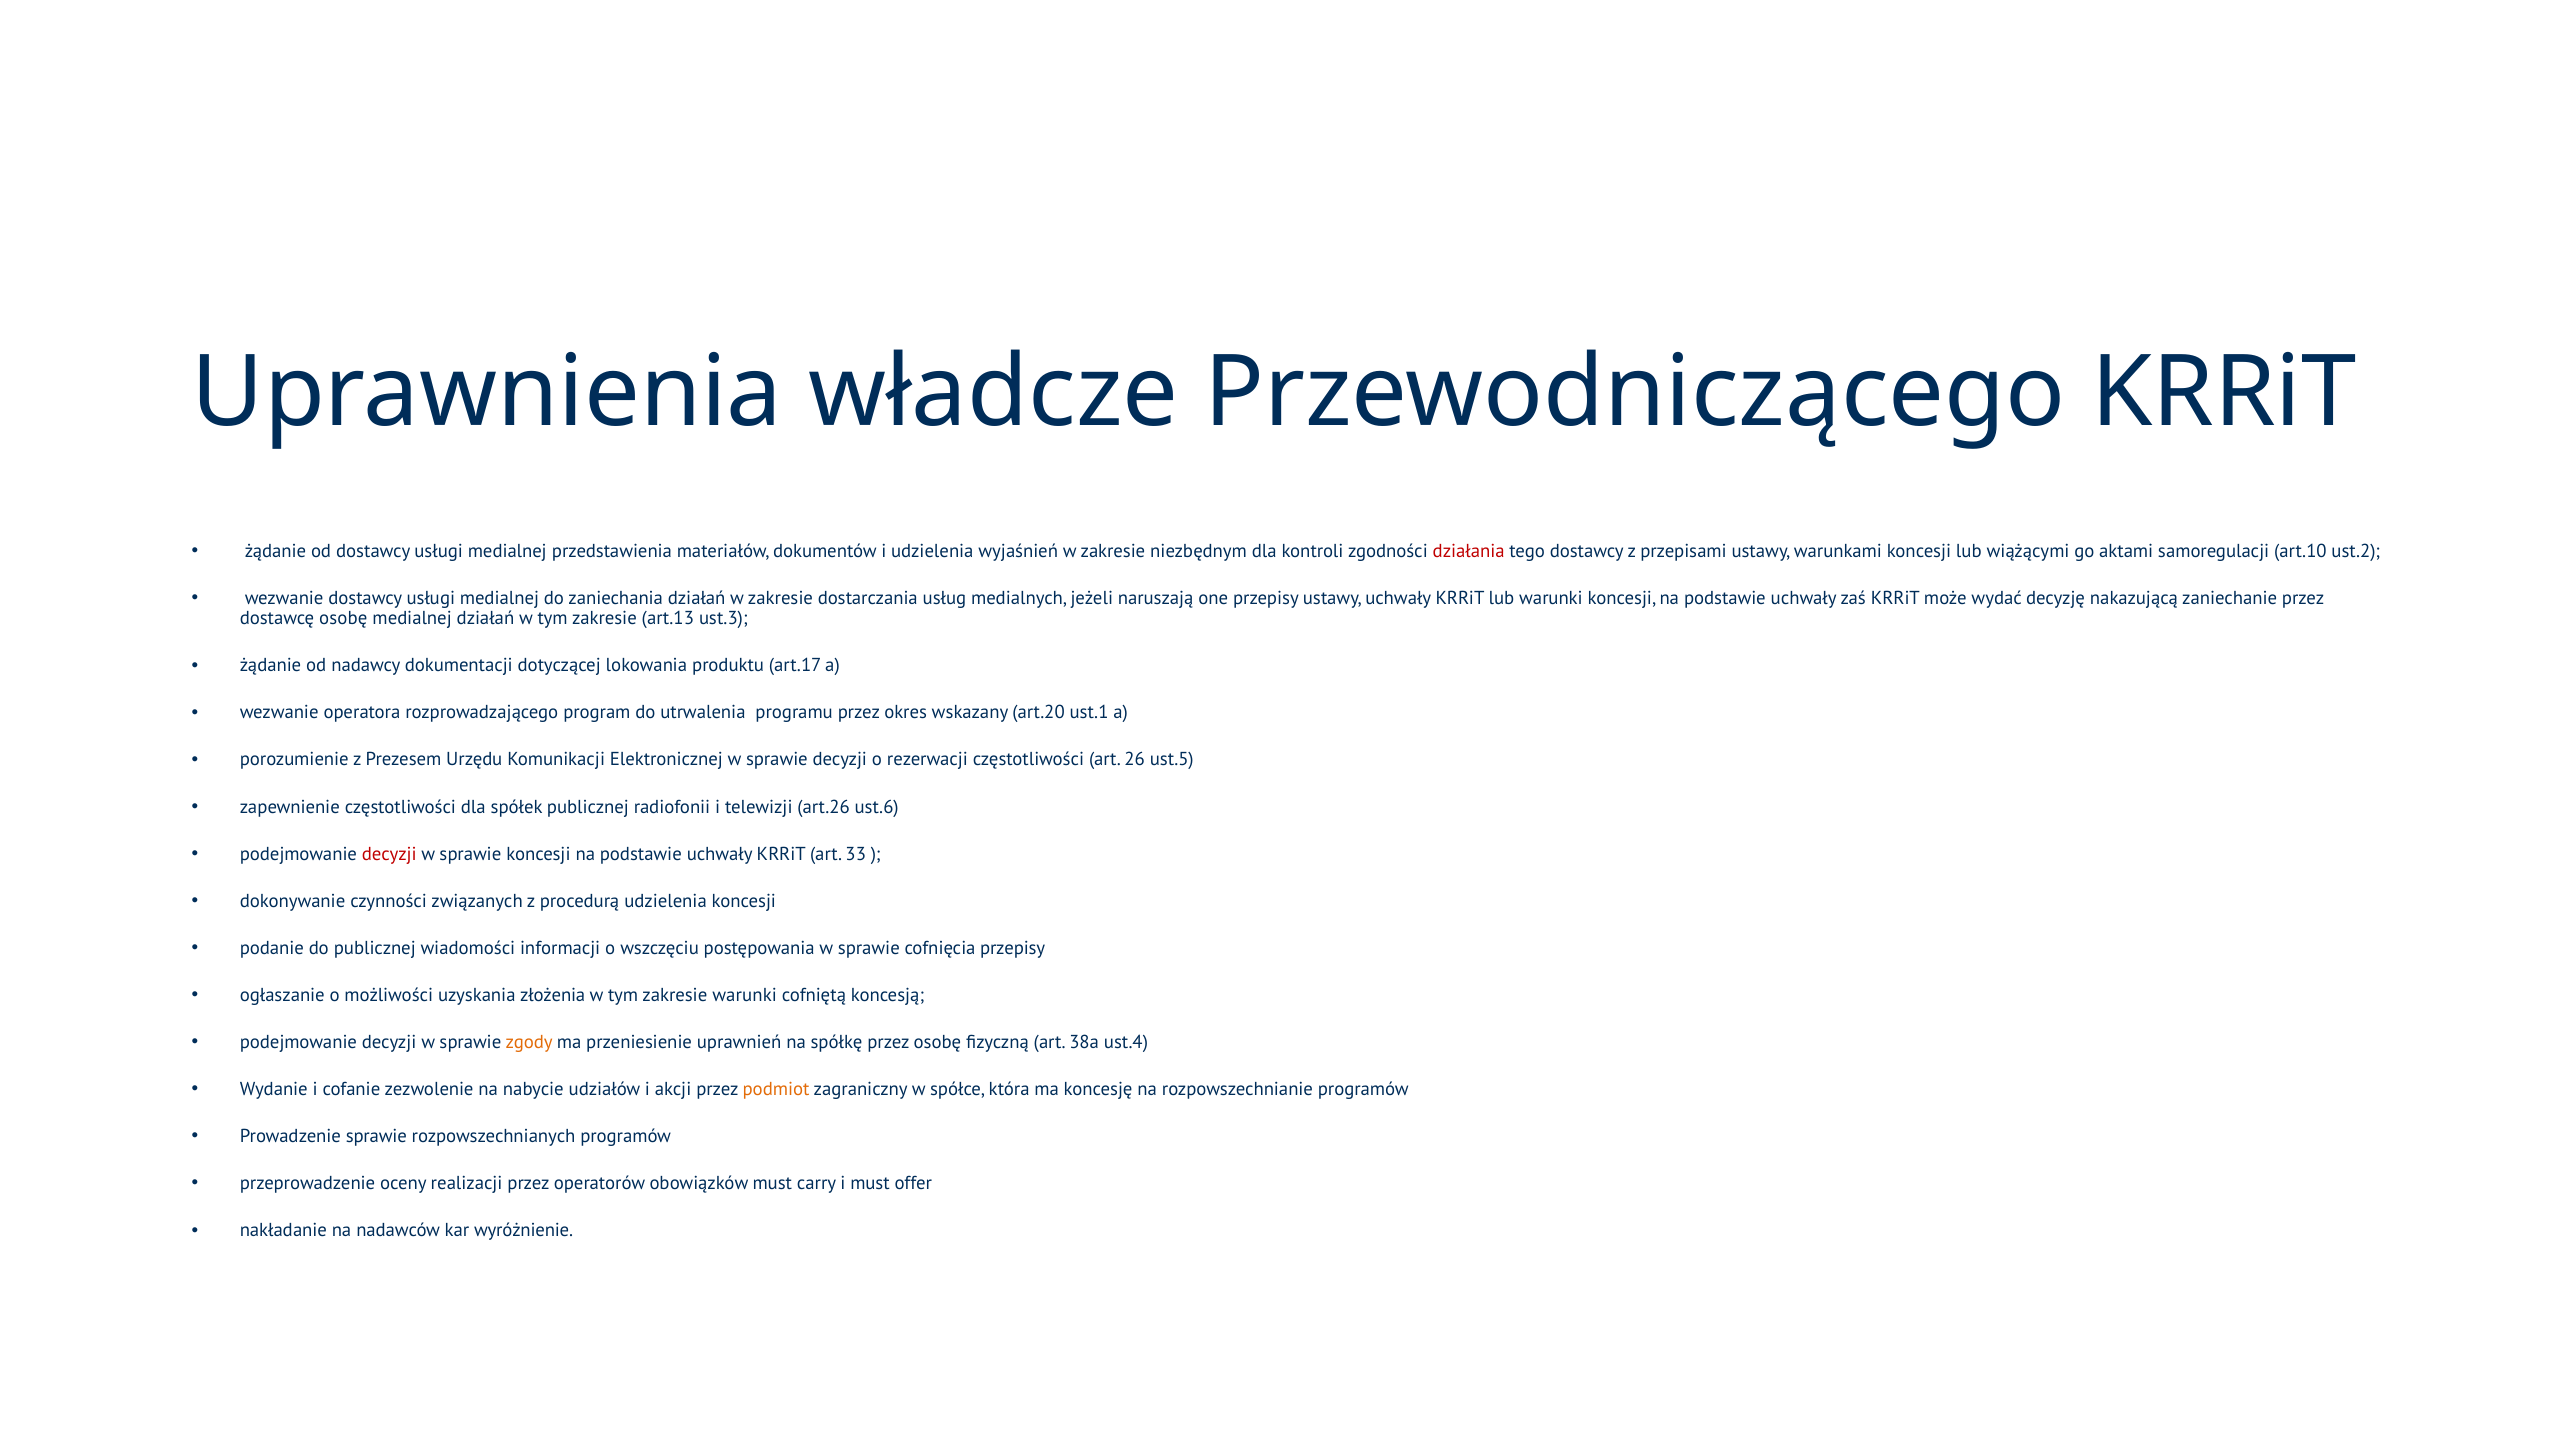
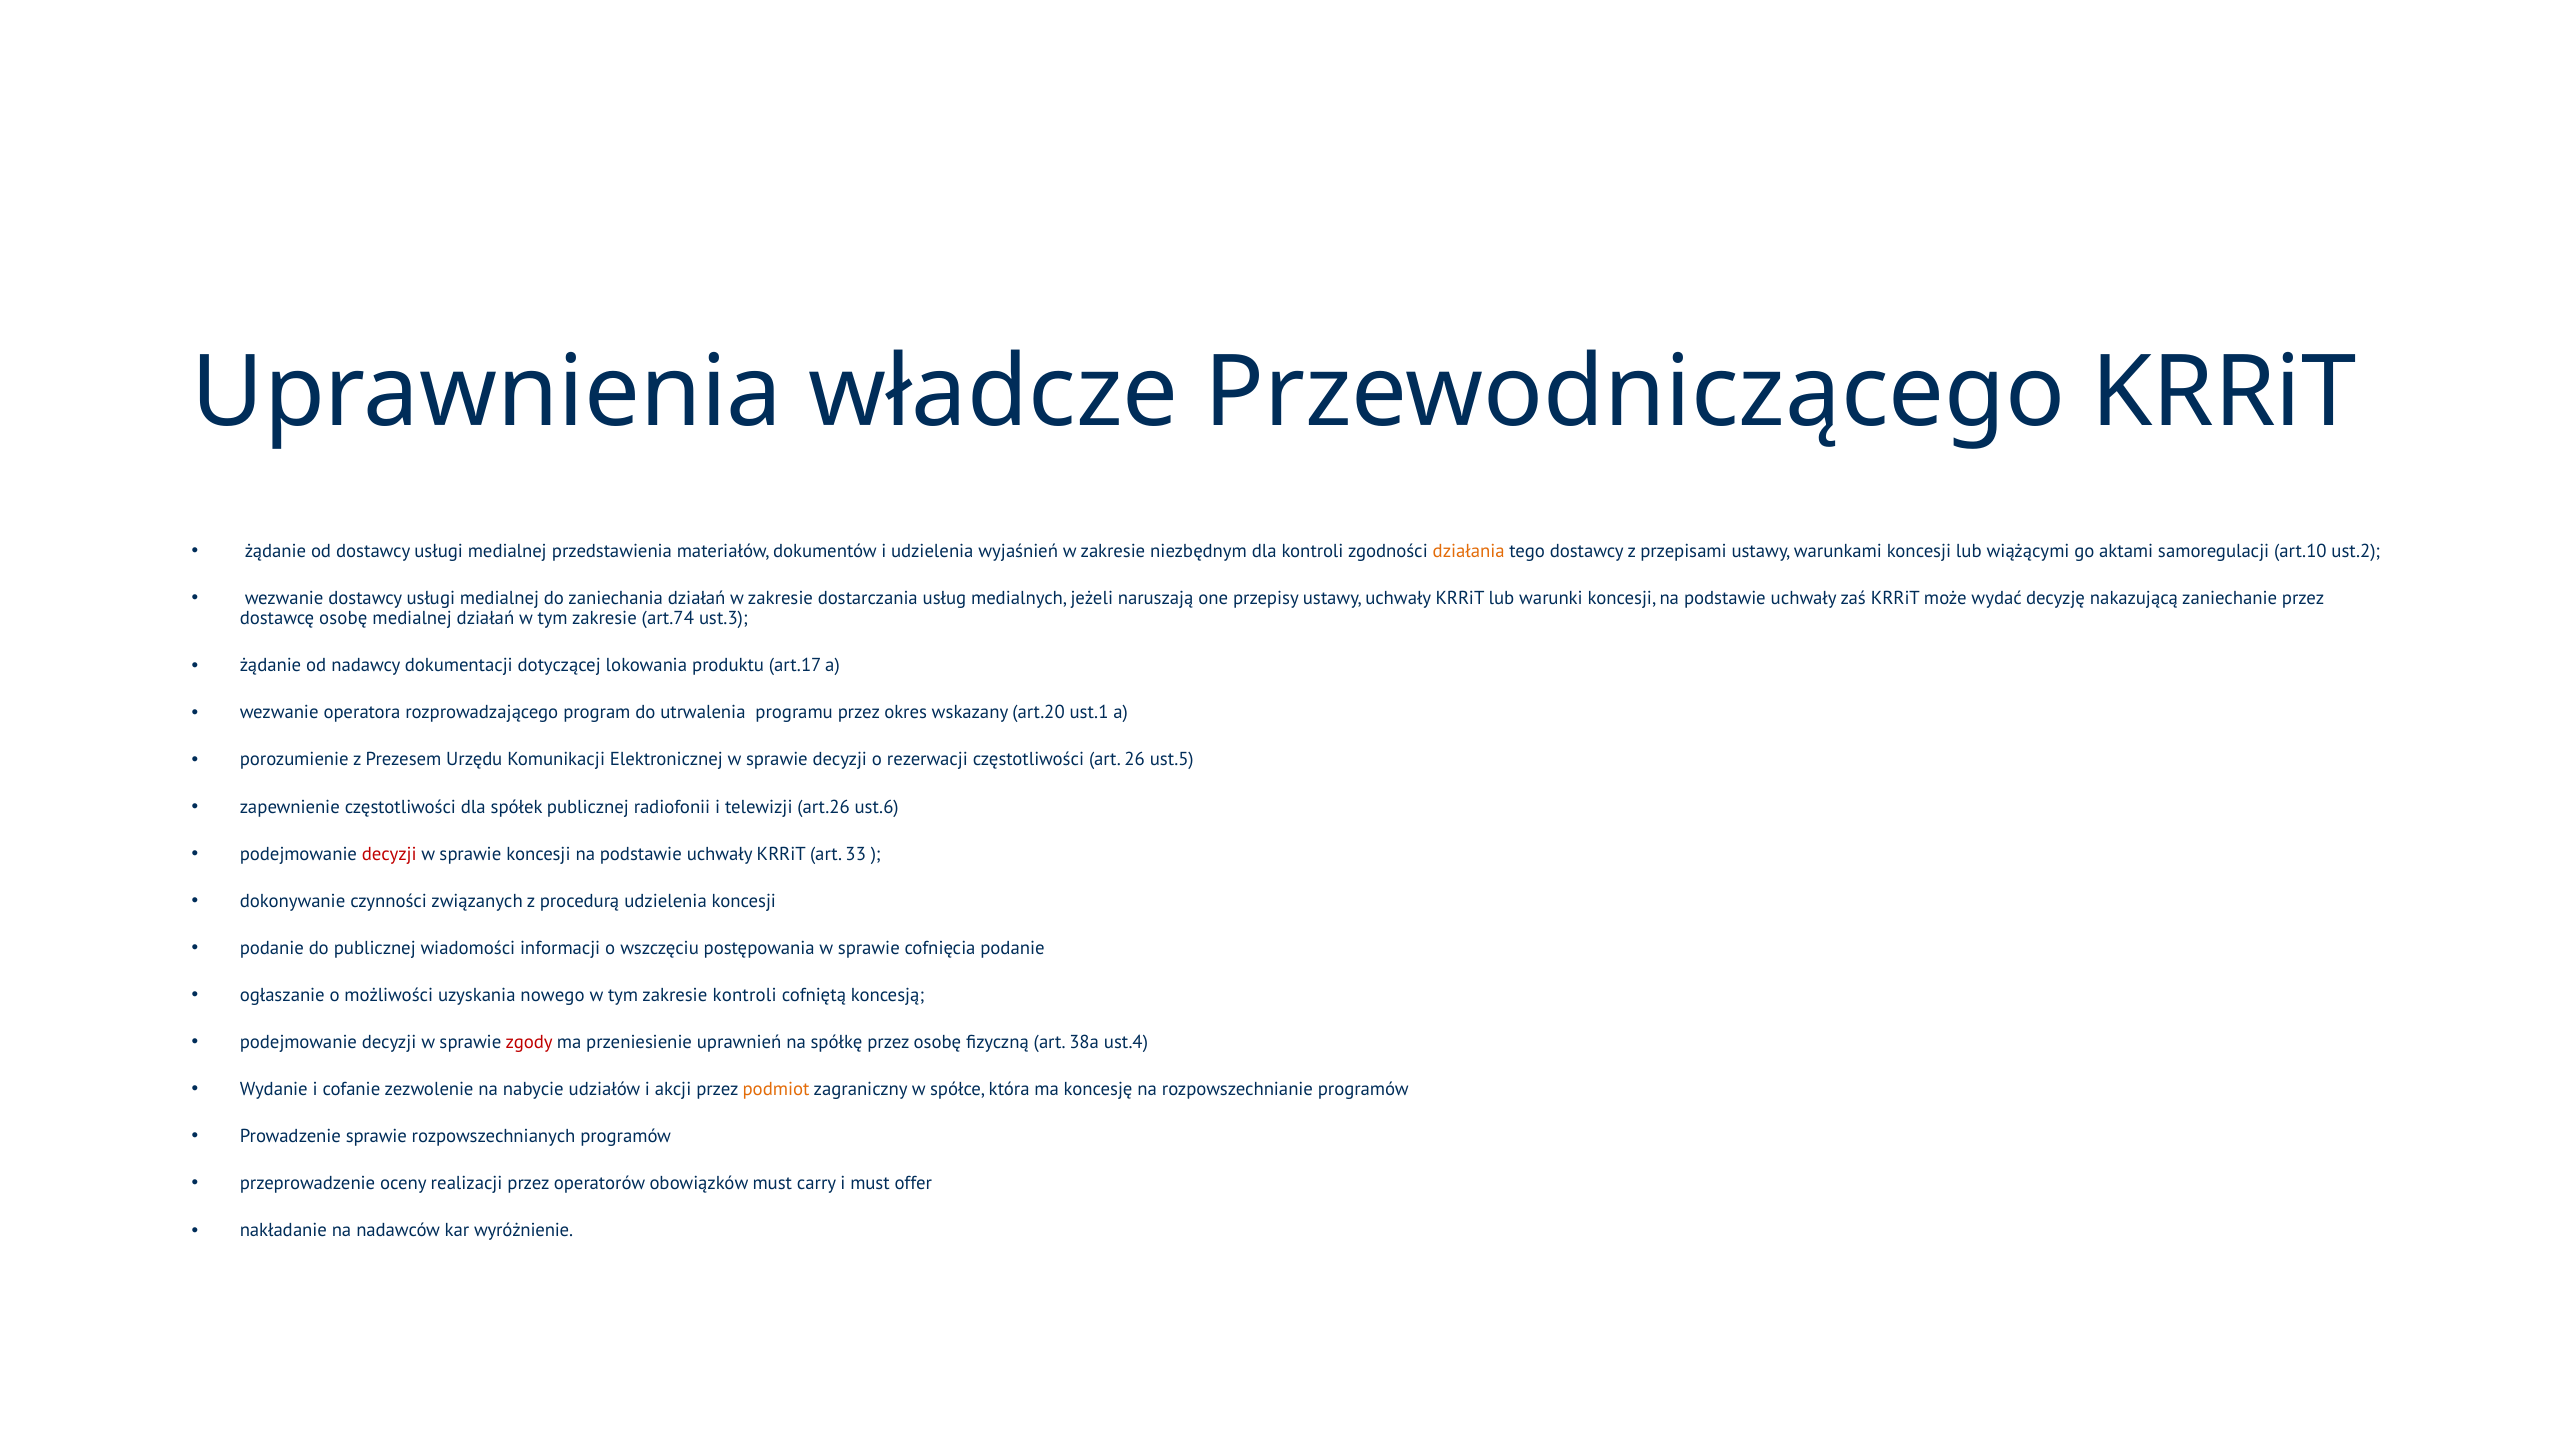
działania colour: red -> orange (1469, 551)
art.13: art.13 -> art.74 (668, 618)
cofnięcia przepisy: przepisy -> podanie (1012, 948)
złożenia: złożenia -> nowego (553, 995)
zakresie warunki: warunki -> kontroli (745, 995)
zgody colour: orange -> red (529, 1042)
